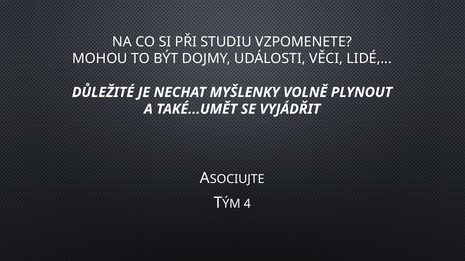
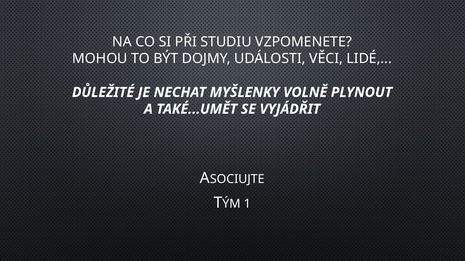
4: 4 -> 1 (247, 204)
